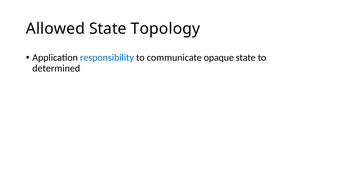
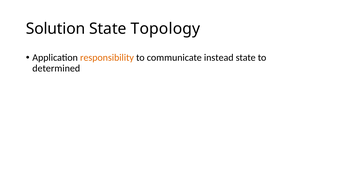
Allowed: Allowed -> Solution (56, 29)
responsibility colour: blue -> orange (107, 58)
opaque: opaque -> instead (219, 58)
